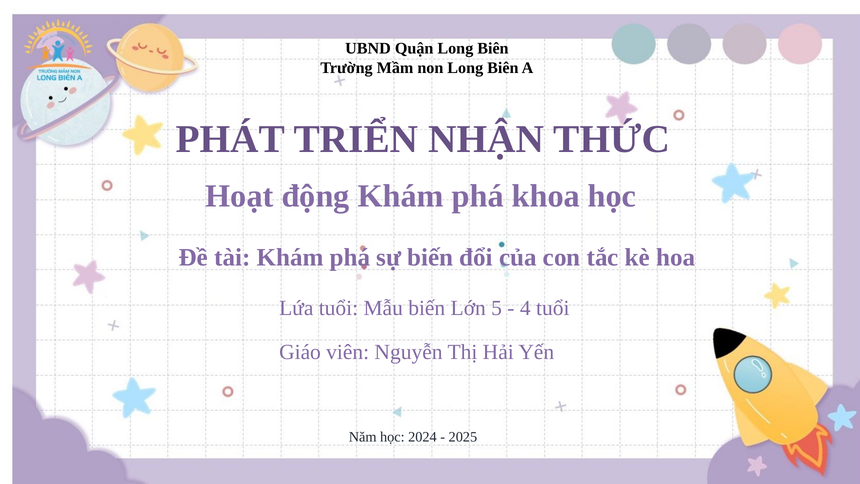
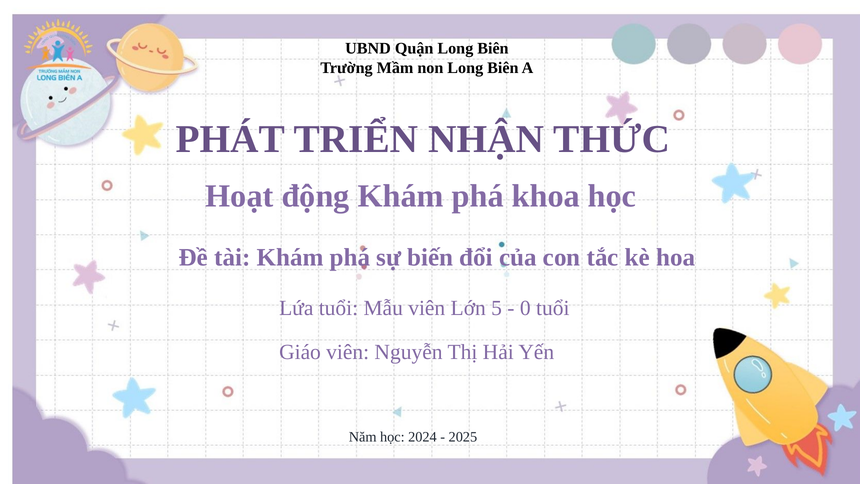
Mẫu biến: biến -> viên (427, 308)
4: 4 -> 0 (525, 308)
